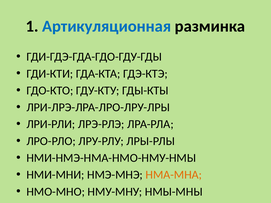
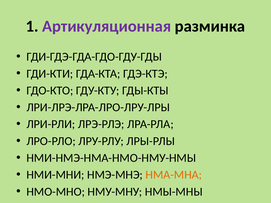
Артикуляционная colour: blue -> purple (107, 26)
